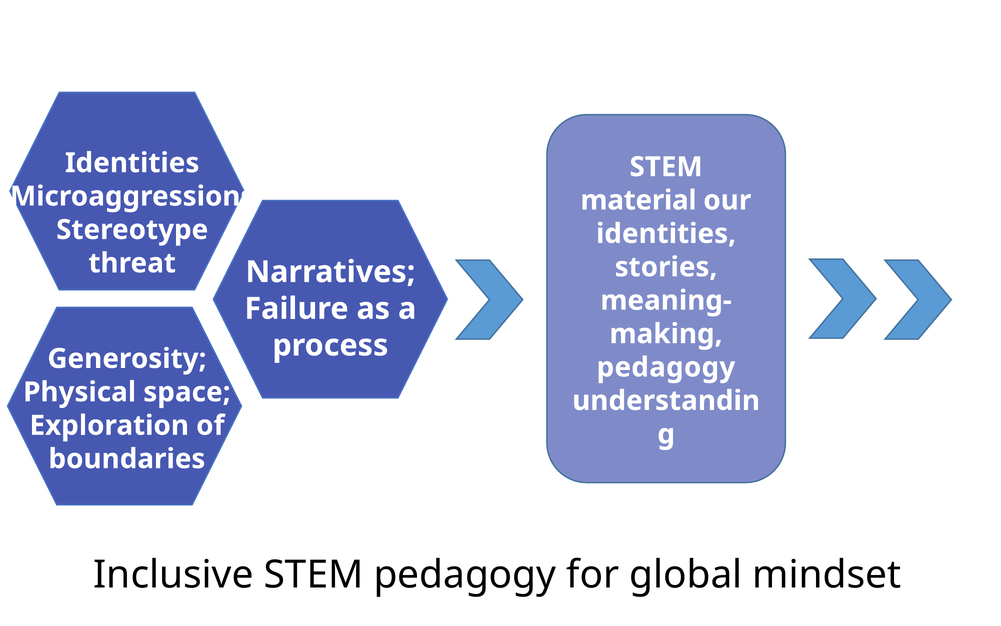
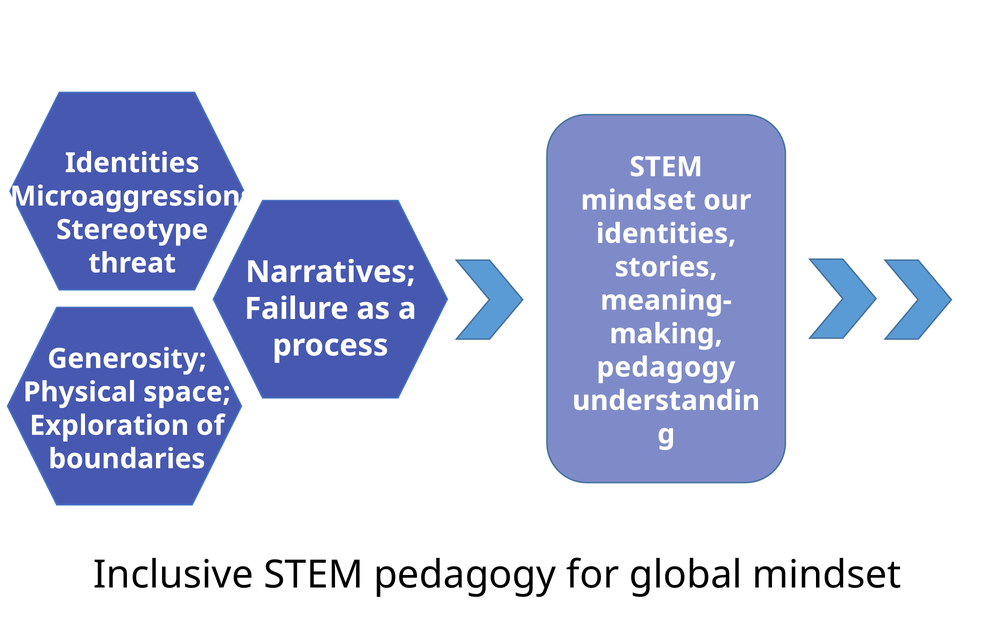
material: material -> mindset (638, 200)
